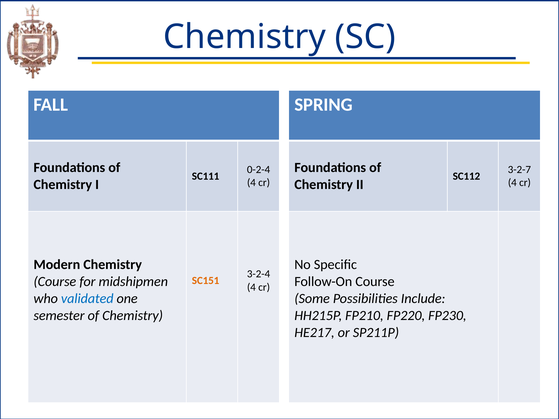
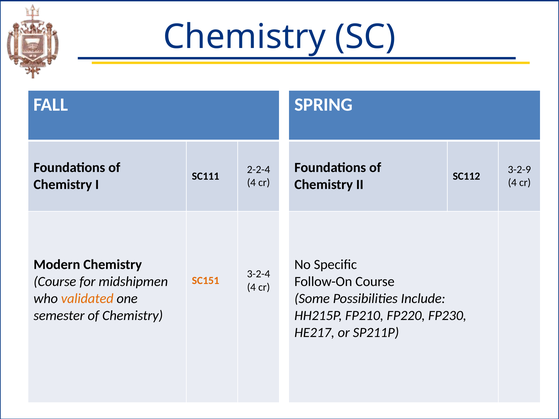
0-2-4: 0-2-4 -> 2-2-4 (259, 170)
3-2-7: 3-2-7 -> 3-2-9 (519, 170)
validated colour: blue -> orange (87, 299)
